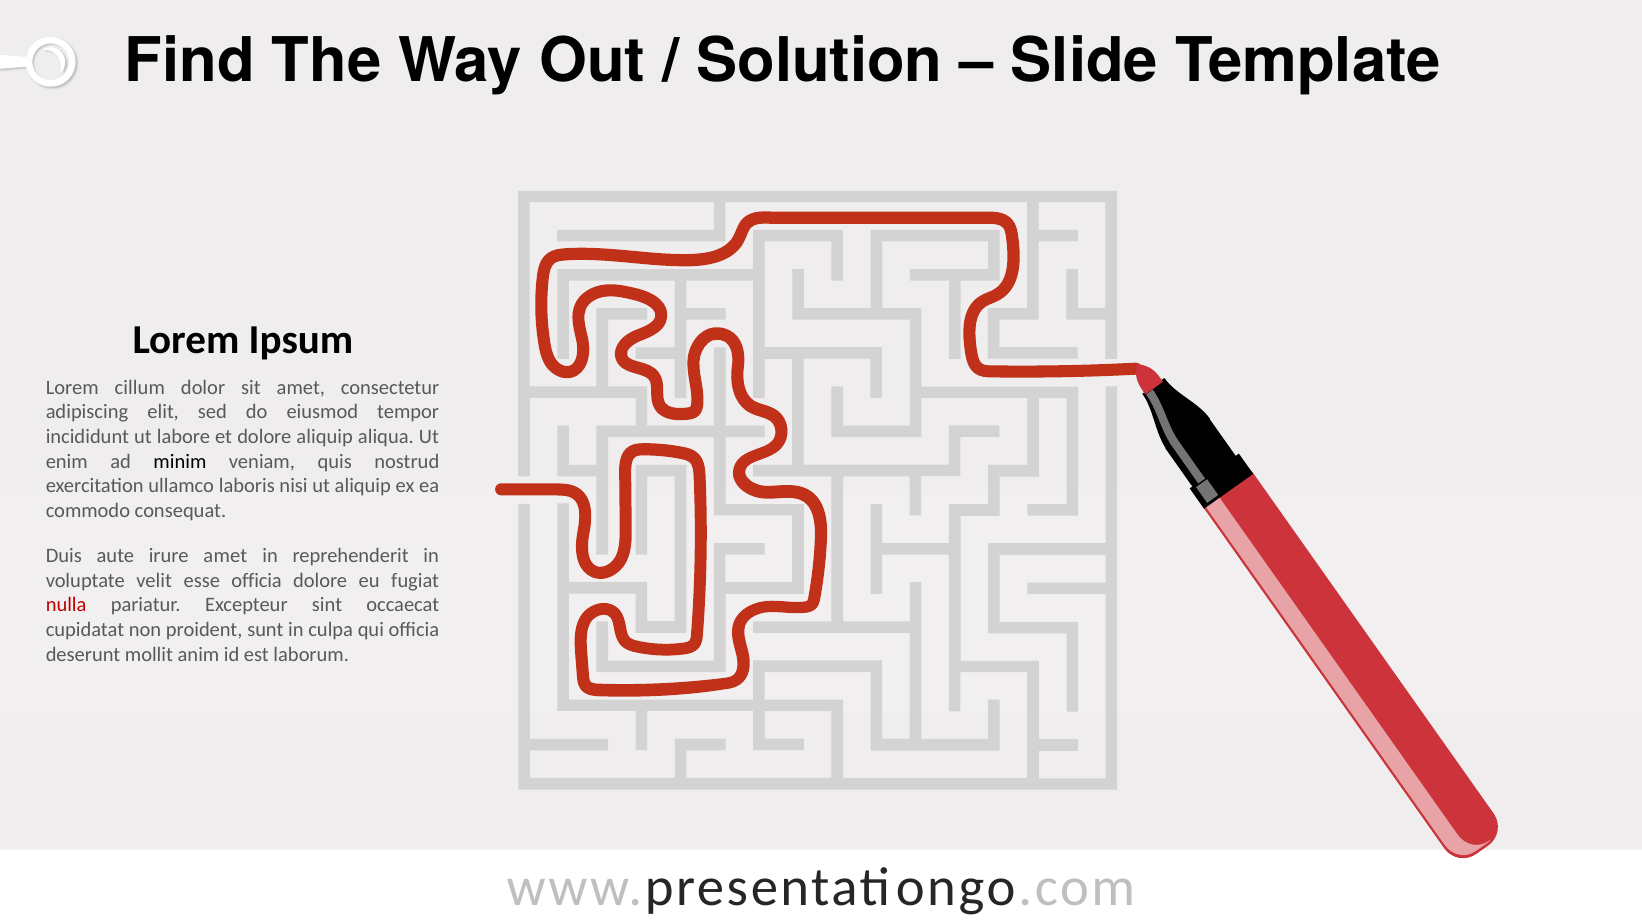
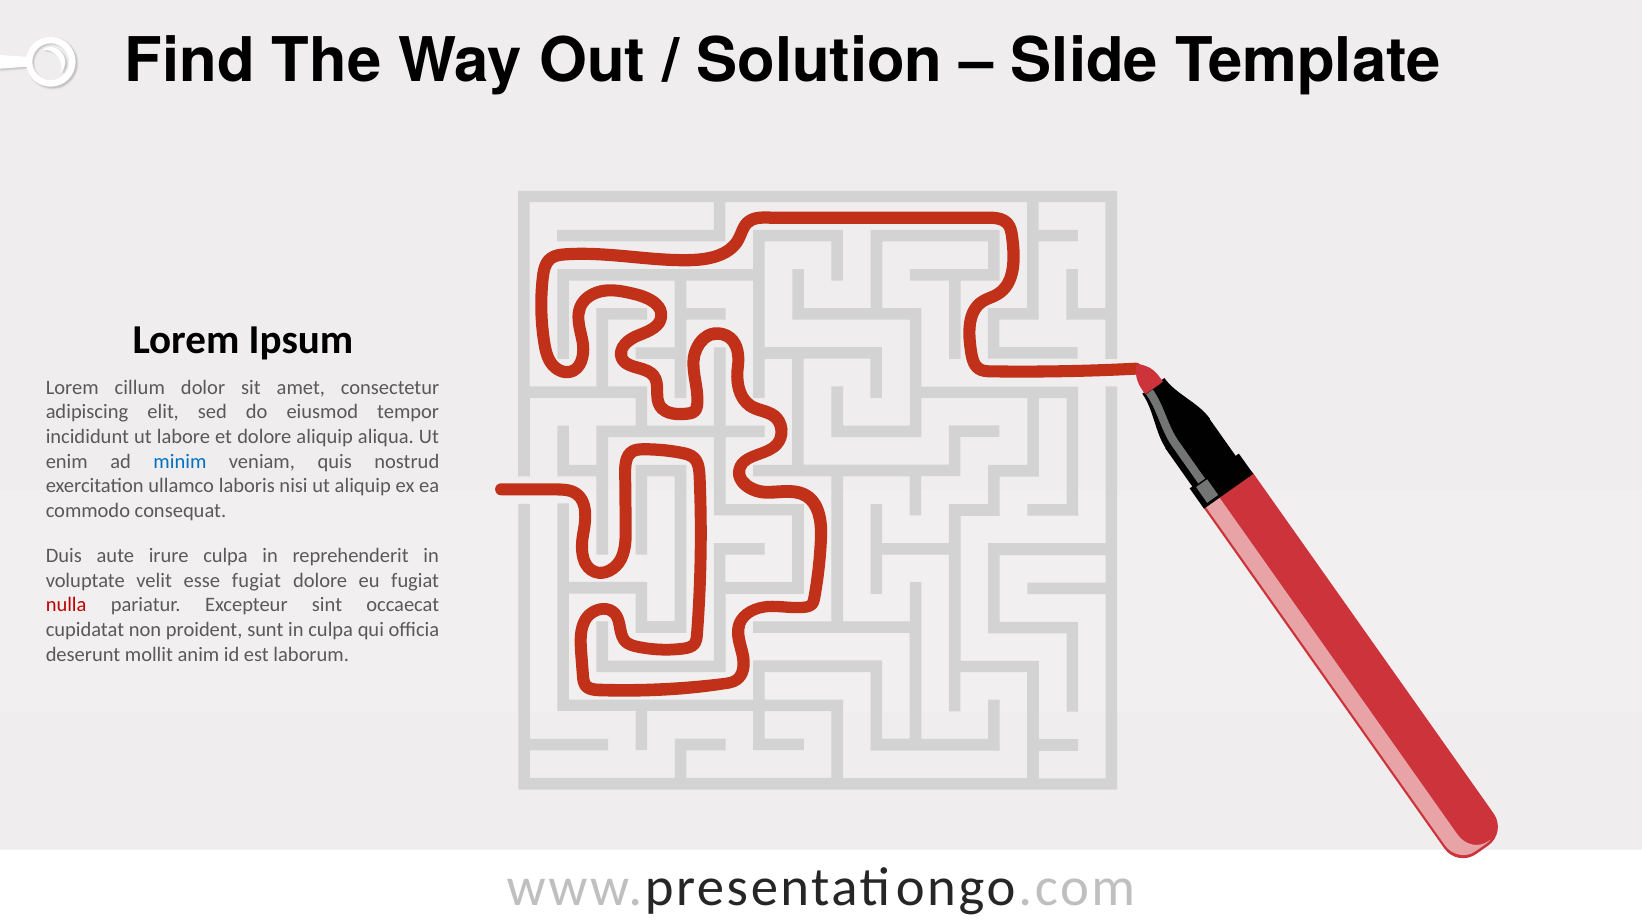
minim colour: black -> blue (180, 461)
irure amet: amet -> culpa (226, 556)
esse officia: officia -> fugiat (256, 580)
